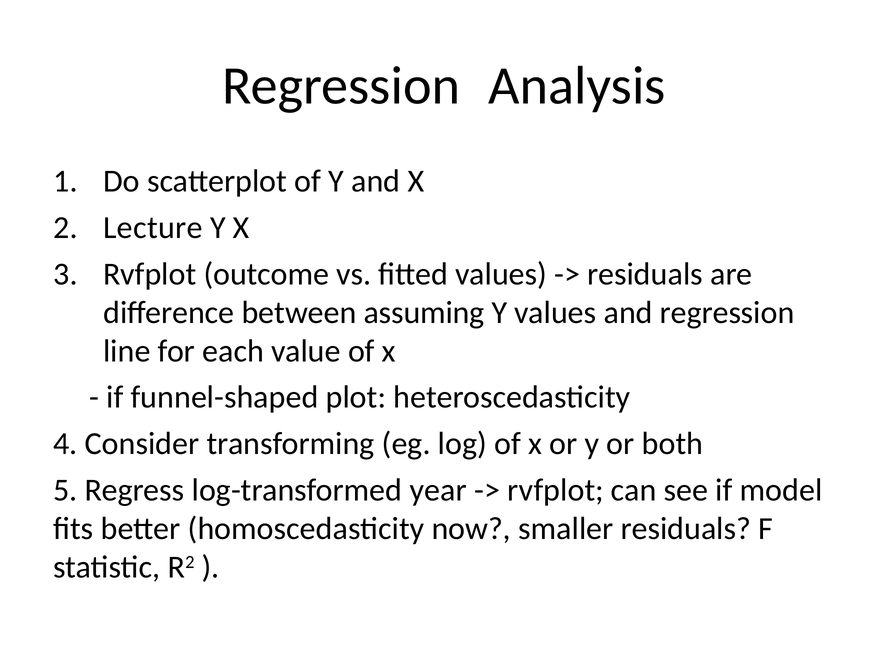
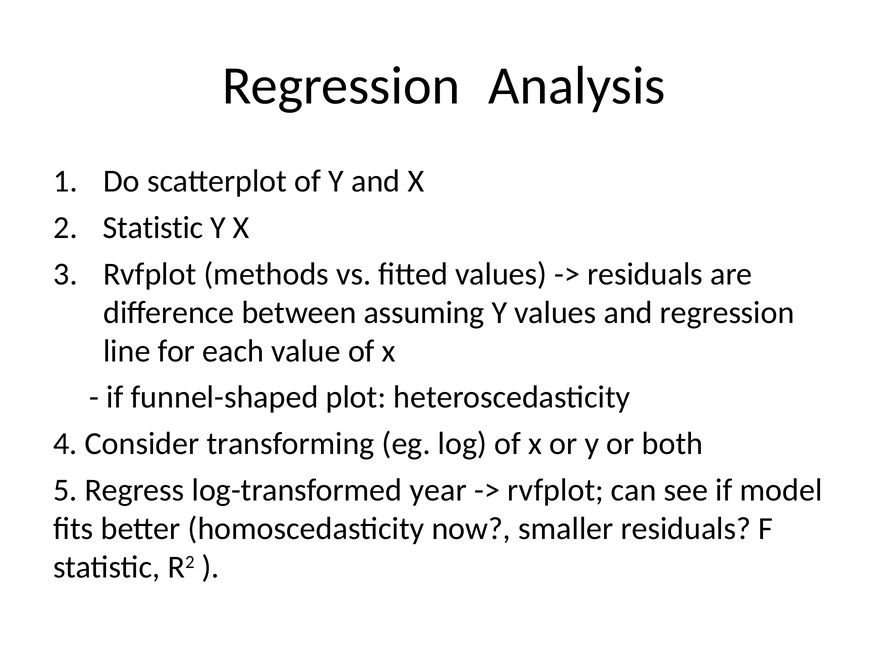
Lecture: Lecture -> Statistic (153, 228)
outcome: outcome -> methods (266, 274)
